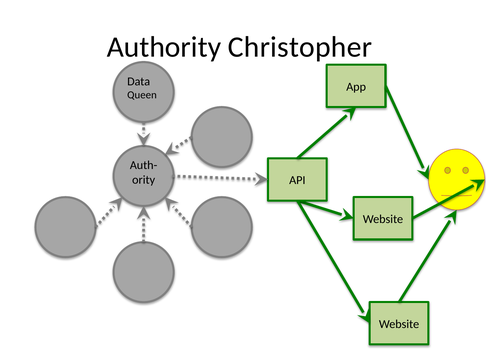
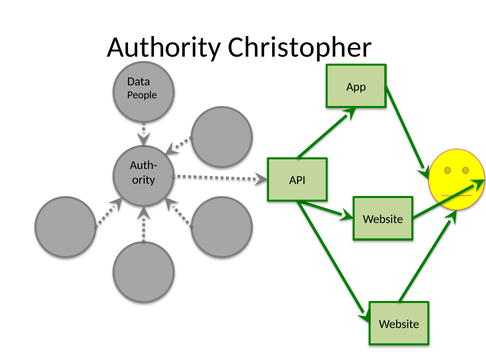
Queen: Queen -> People (142, 95)
